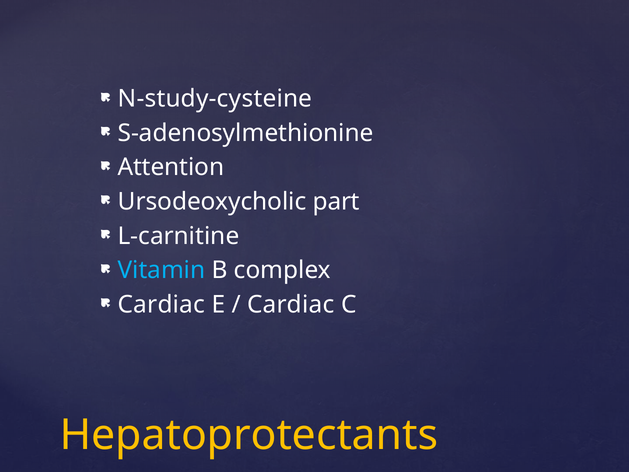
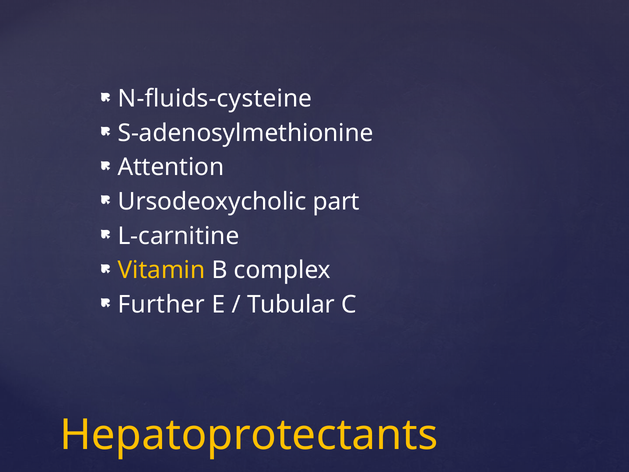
N-study-cysteine: N-study-cysteine -> N-fluids-cysteine (215, 99)
Vitamin colour: light blue -> yellow (162, 270)
Cardiac: Cardiac -> Further (161, 304)
Cardiac: Cardiac -> Tubular (291, 304)
